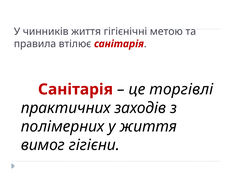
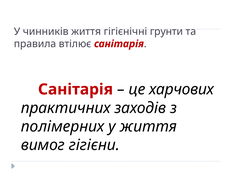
метою: метою -> грунти (166, 31)
торгівлі: торгівлі -> харчових (182, 89)
